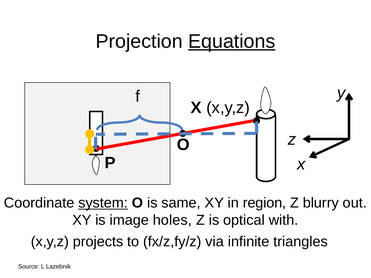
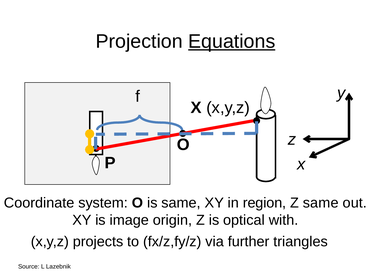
system underline: present -> none (103, 203)
Z blurry: blurry -> same (321, 203)
holes: holes -> origin (172, 220)
infinite: infinite -> further (249, 242)
